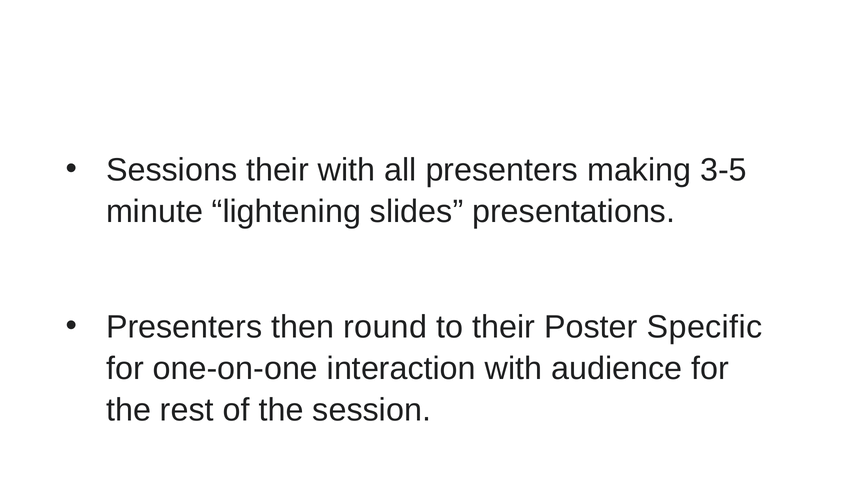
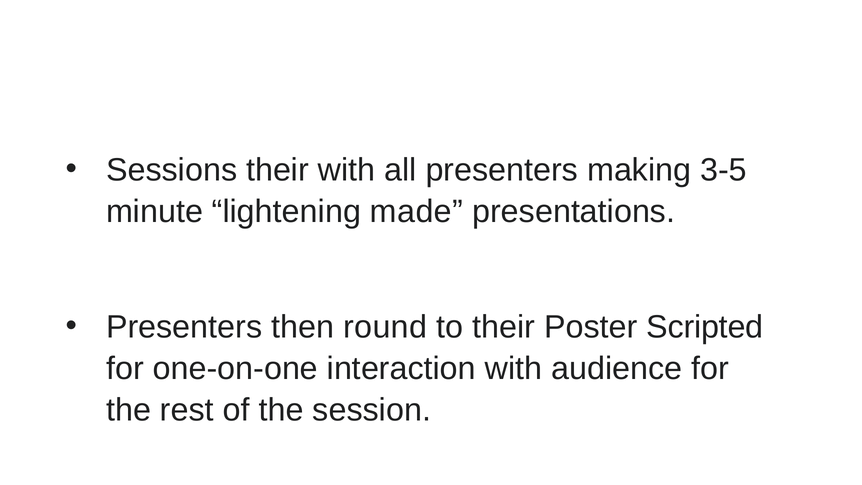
slides: slides -> made (416, 211)
Specific: Specific -> Scripted (705, 327)
